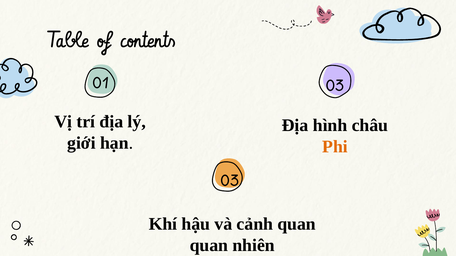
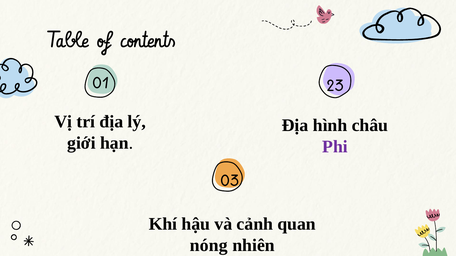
01 03: 03 -> 23 (335, 86)
Phi colour: orange -> purple (335, 147)
quan: quan -> nóng (209, 246)
